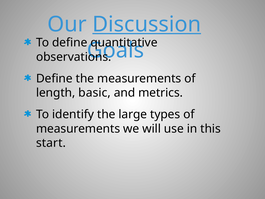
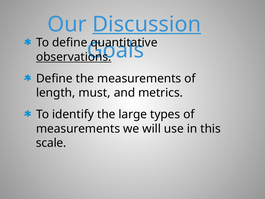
observations underline: none -> present (74, 57)
basic: basic -> must (95, 93)
start: start -> scale (51, 143)
